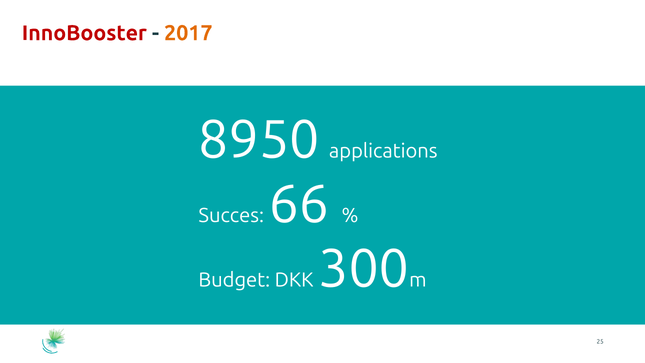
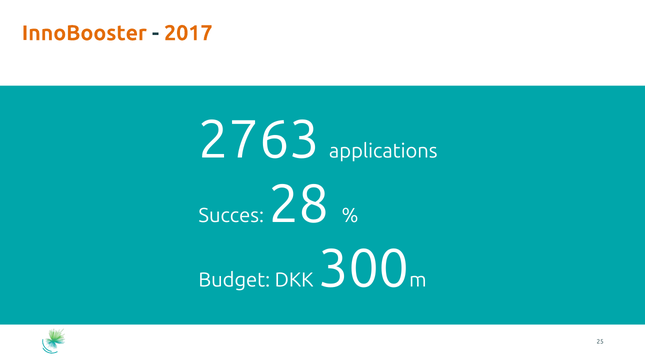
InnoBooster colour: red -> orange (84, 33)
8950: 8950 -> 2763 (259, 140)
66: 66 -> 28 (299, 205)
